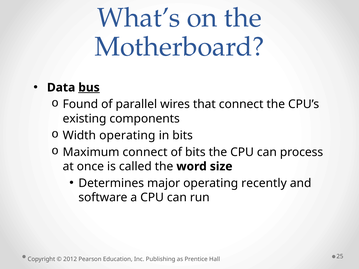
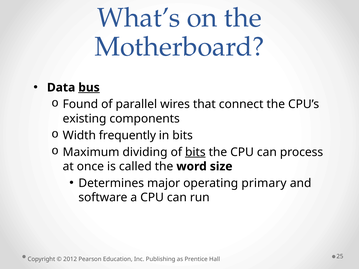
Width operating: operating -> frequently (127, 135)
Maximum connect: connect -> dividing (145, 152)
bits underline: none -> present (195, 152)
recently: recently -> primary (264, 183)
